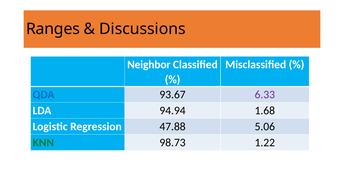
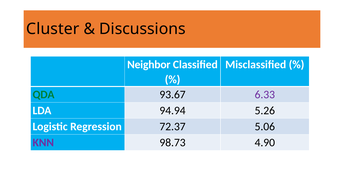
Ranges: Ranges -> Cluster (53, 29)
QDA colour: blue -> green (44, 94)
1.68: 1.68 -> 5.26 (265, 110)
47.88: 47.88 -> 72.37 (173, 126)
KNN colour: green -> purple (43, 142)
1.22: 1.22 -> 4.90 (265, 142)
